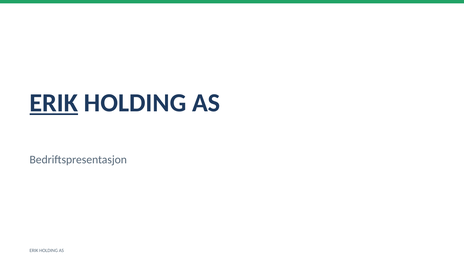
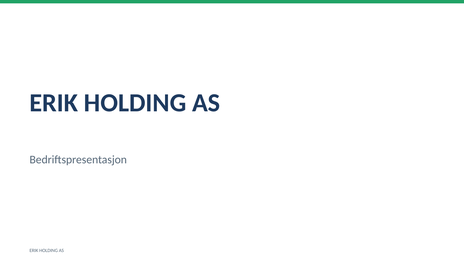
ERIK underline: present -> none (54, 103)
